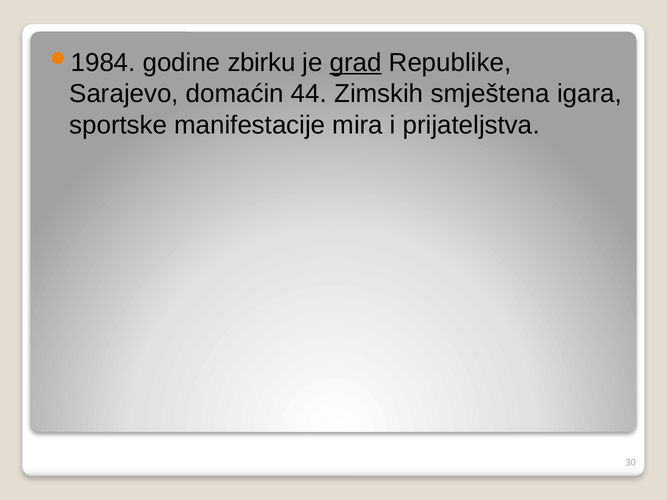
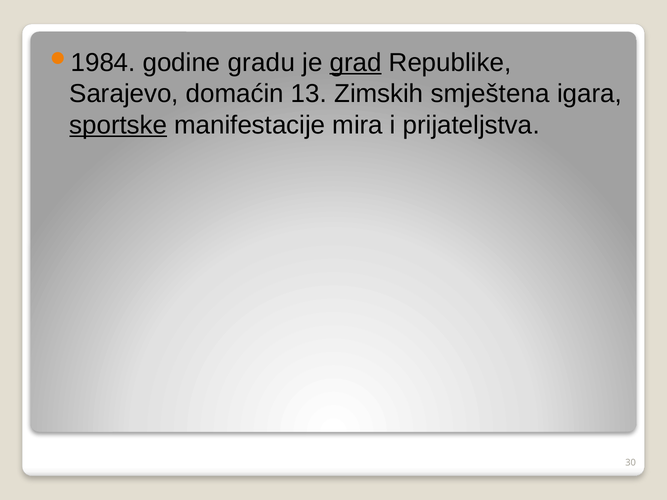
zbirku: zbirku -> gradu (261, 63)
44: 44 -> 13 (309, 94)
sportske underline: none -> present (118, 125)
